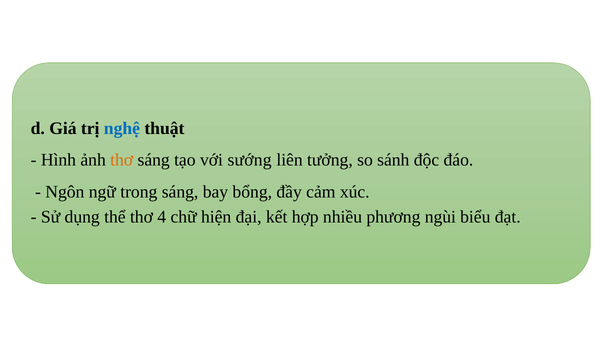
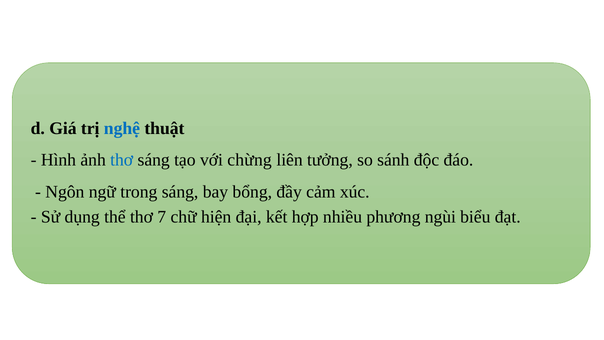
thơ colour: orange -> blue (122, 160)
sướng: sướng -> chừng (250, 160)
4: 4 -> 7 (162, 217)
